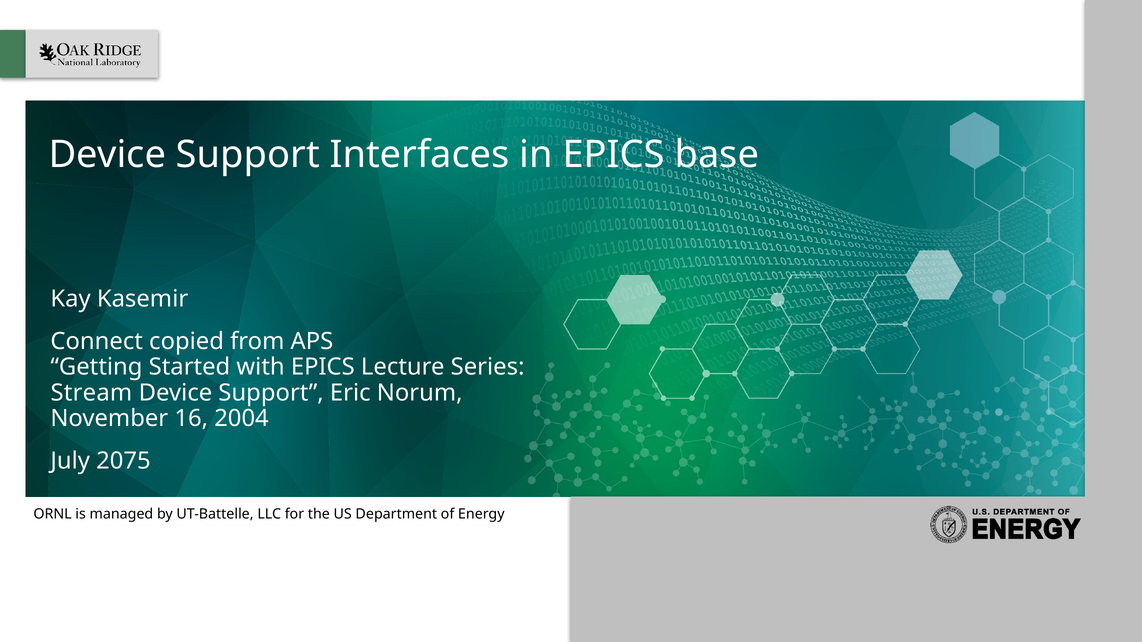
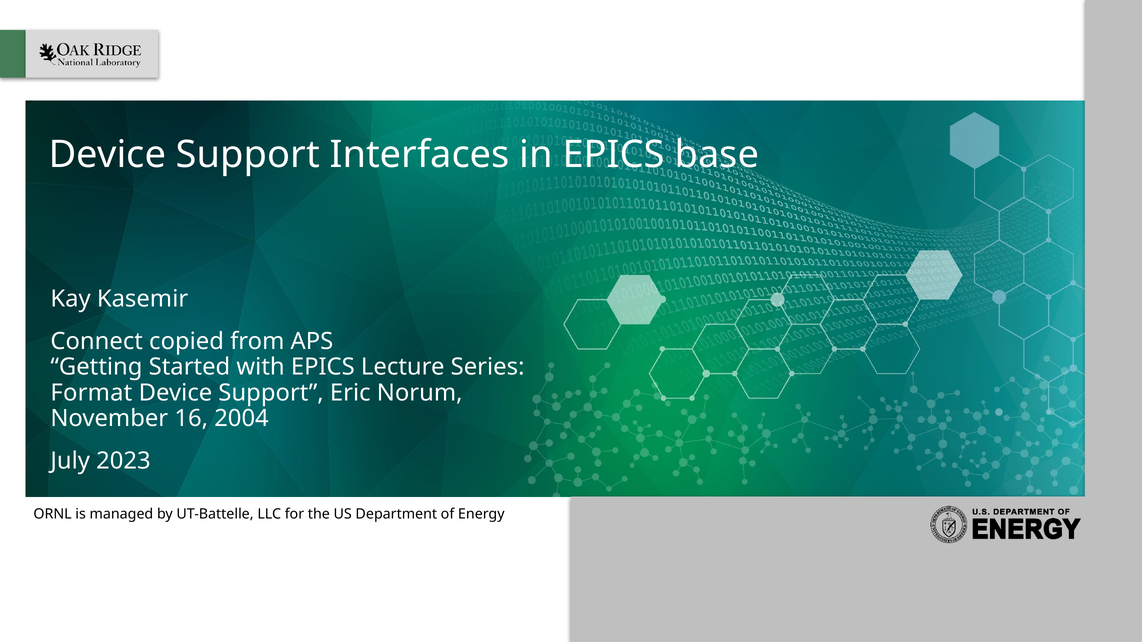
Stream: Stream -> Format (91, 393)
2075: 2075 -> 2023 (123, 461)
